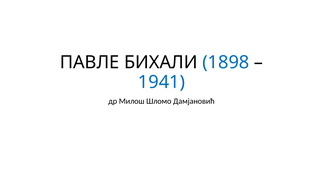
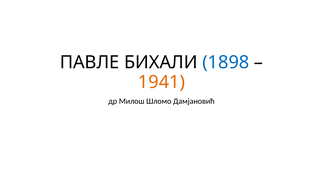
1941 colour: blue -> orange (161, 82)
